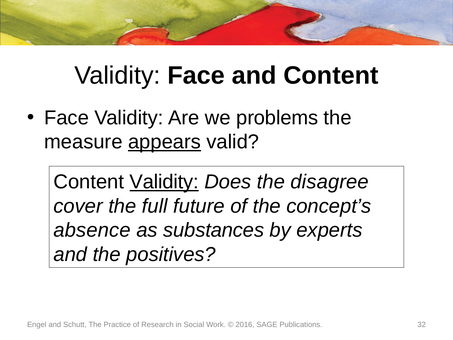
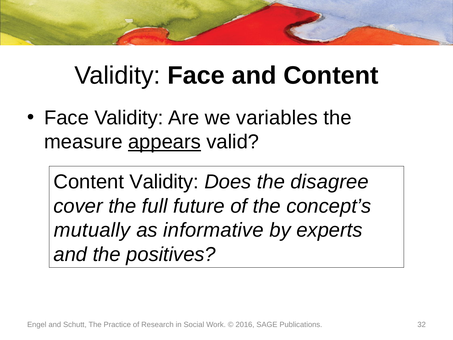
problems: problems -> variables (277, 118)
Validity underline: present -> none (164, 182)
absence: absence -> mutually (92, 230)
substances: substances -> informative (214, 230)
